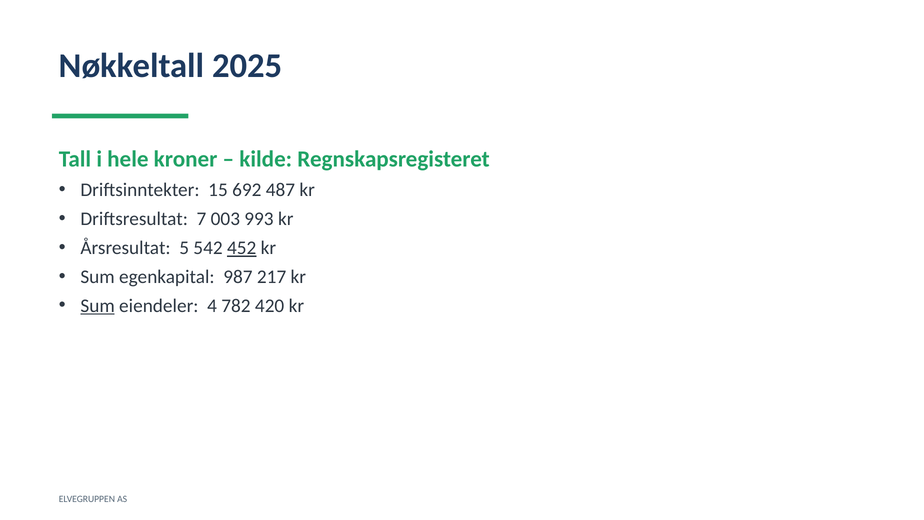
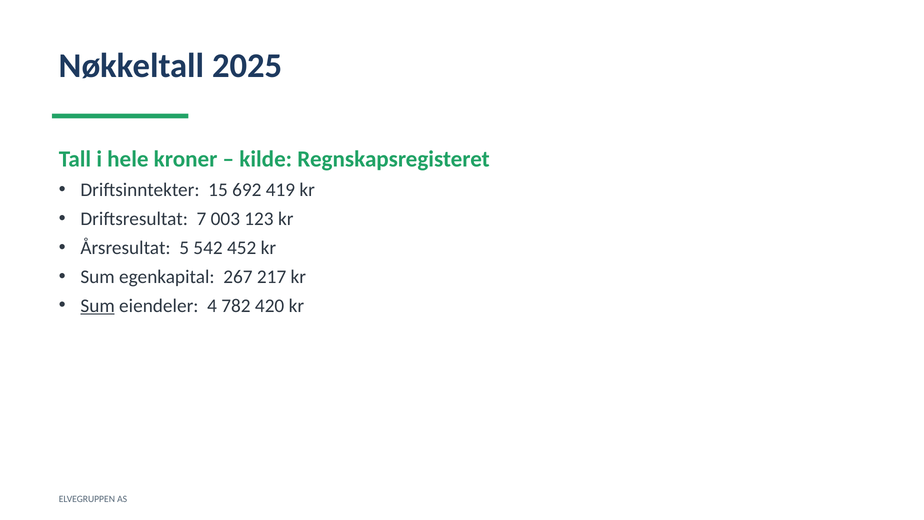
487: 487 -> 419 (280, 190)
993: 993 -> 123 (259, 219)
452 underline: present -> none (242, 248)
987: 987 -> 267 (238, 277)
